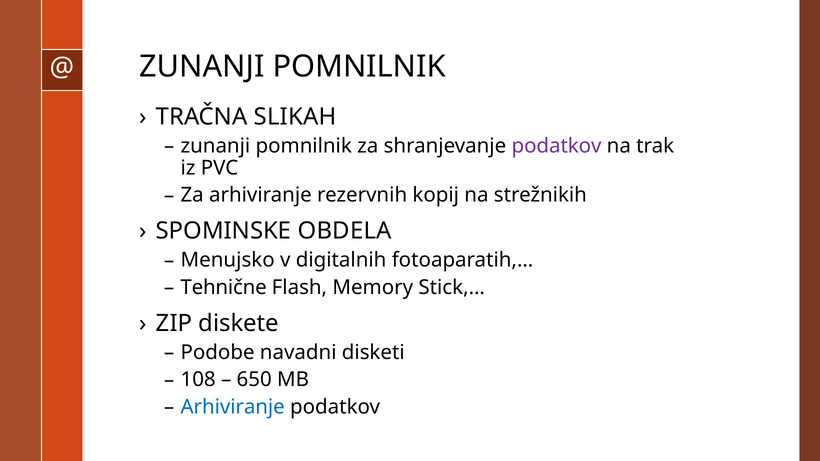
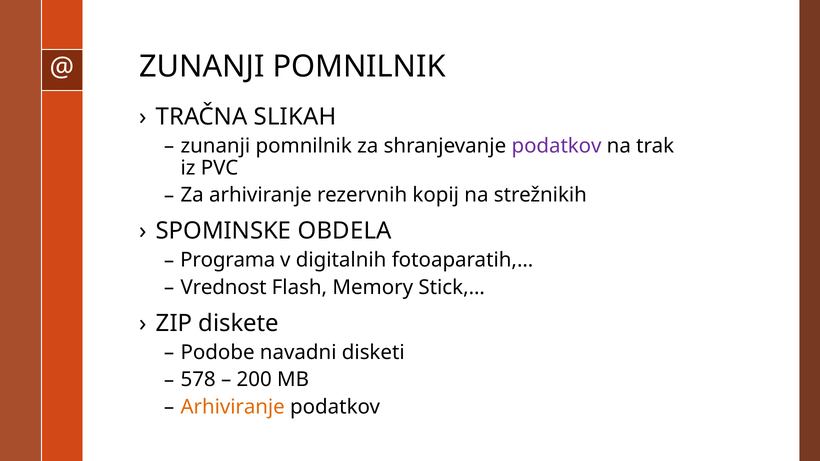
Menujsko: Menujsko -> Programa (228, 260)
Tehnične: Tehnične -> Vrednost (224, 288)
108: 108 -> 578 (198, 380)
650: 650 -> 200 (254, 380)
Arhiviranje colour: blue -> orange (233, 407)
